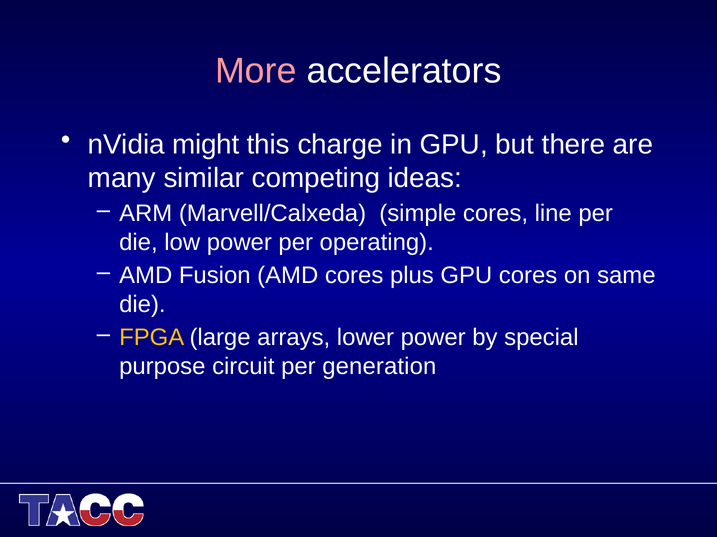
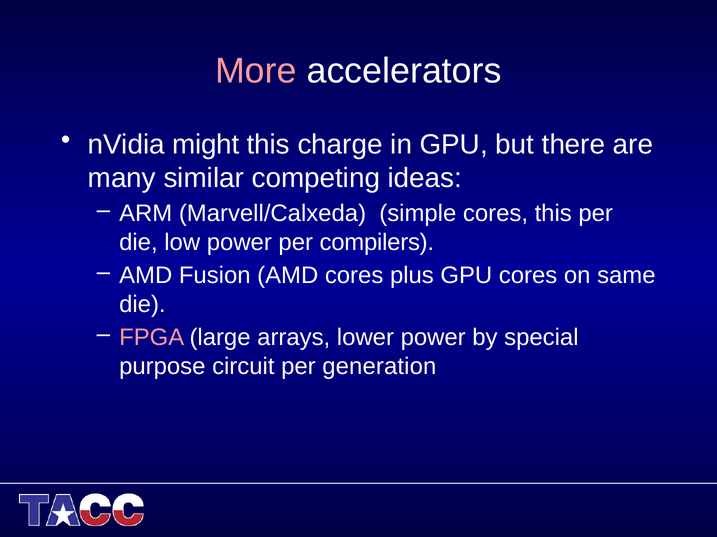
cores line: line -> this (553, 214)
operating: operating -> compilers (377, 242)
FPGA colour: yellow -> pink (152, 338)
